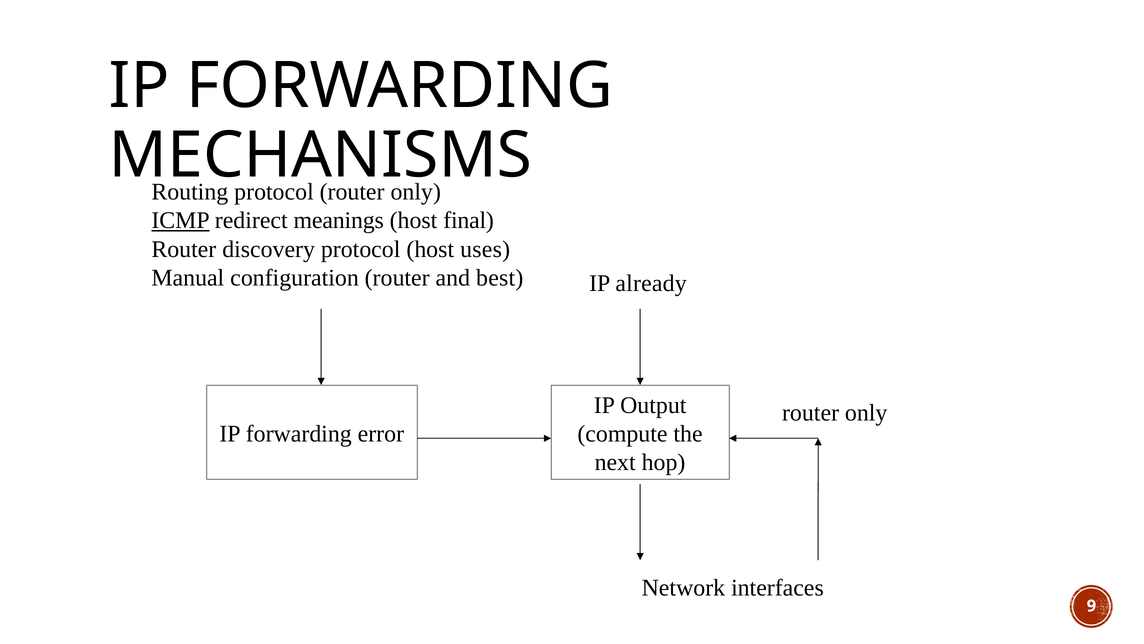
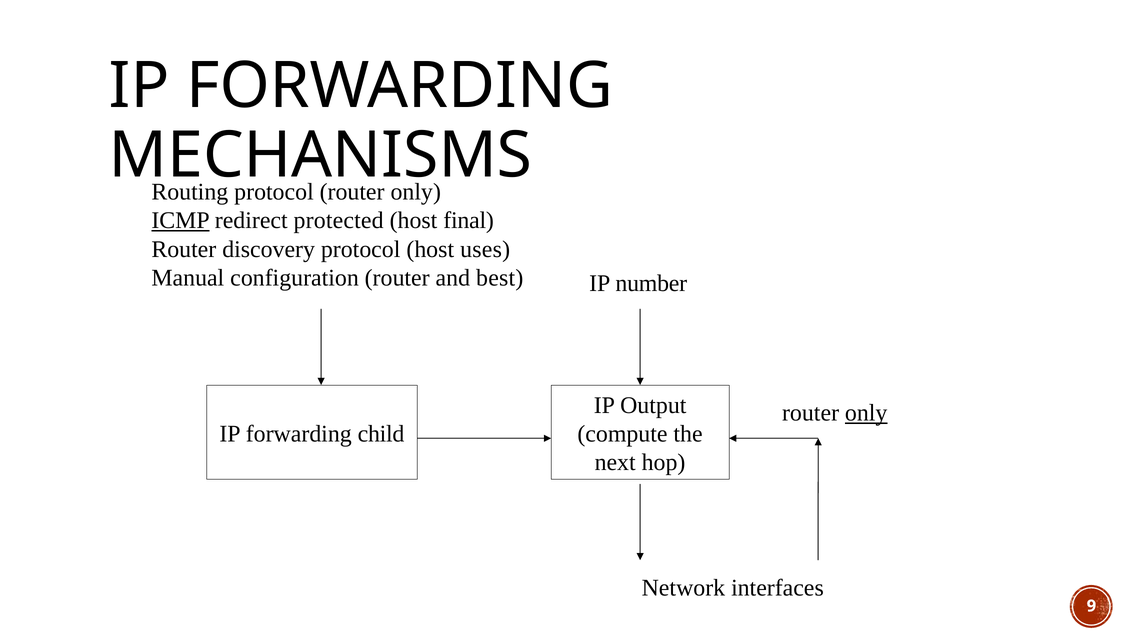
meanings: meanings -> protected (339, 220)
already: already -> number (651, 283)
only underline: none -> present (866, 412)
error: error -> child (381, 433)
